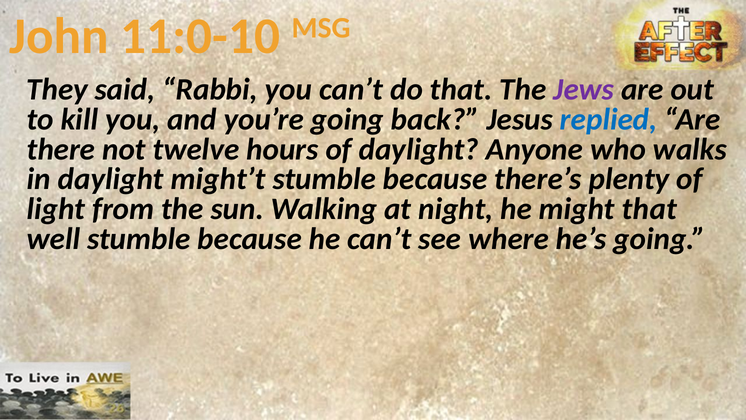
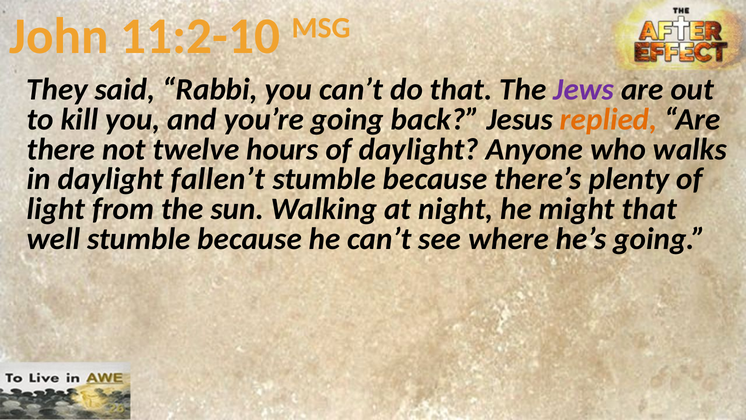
11:0-10: 11:0-10 -> 11:2-10 (200, 36)
replied colour: blue -> orange (609, 119)
might’t: might’t -> fallen’t (218, 179)
